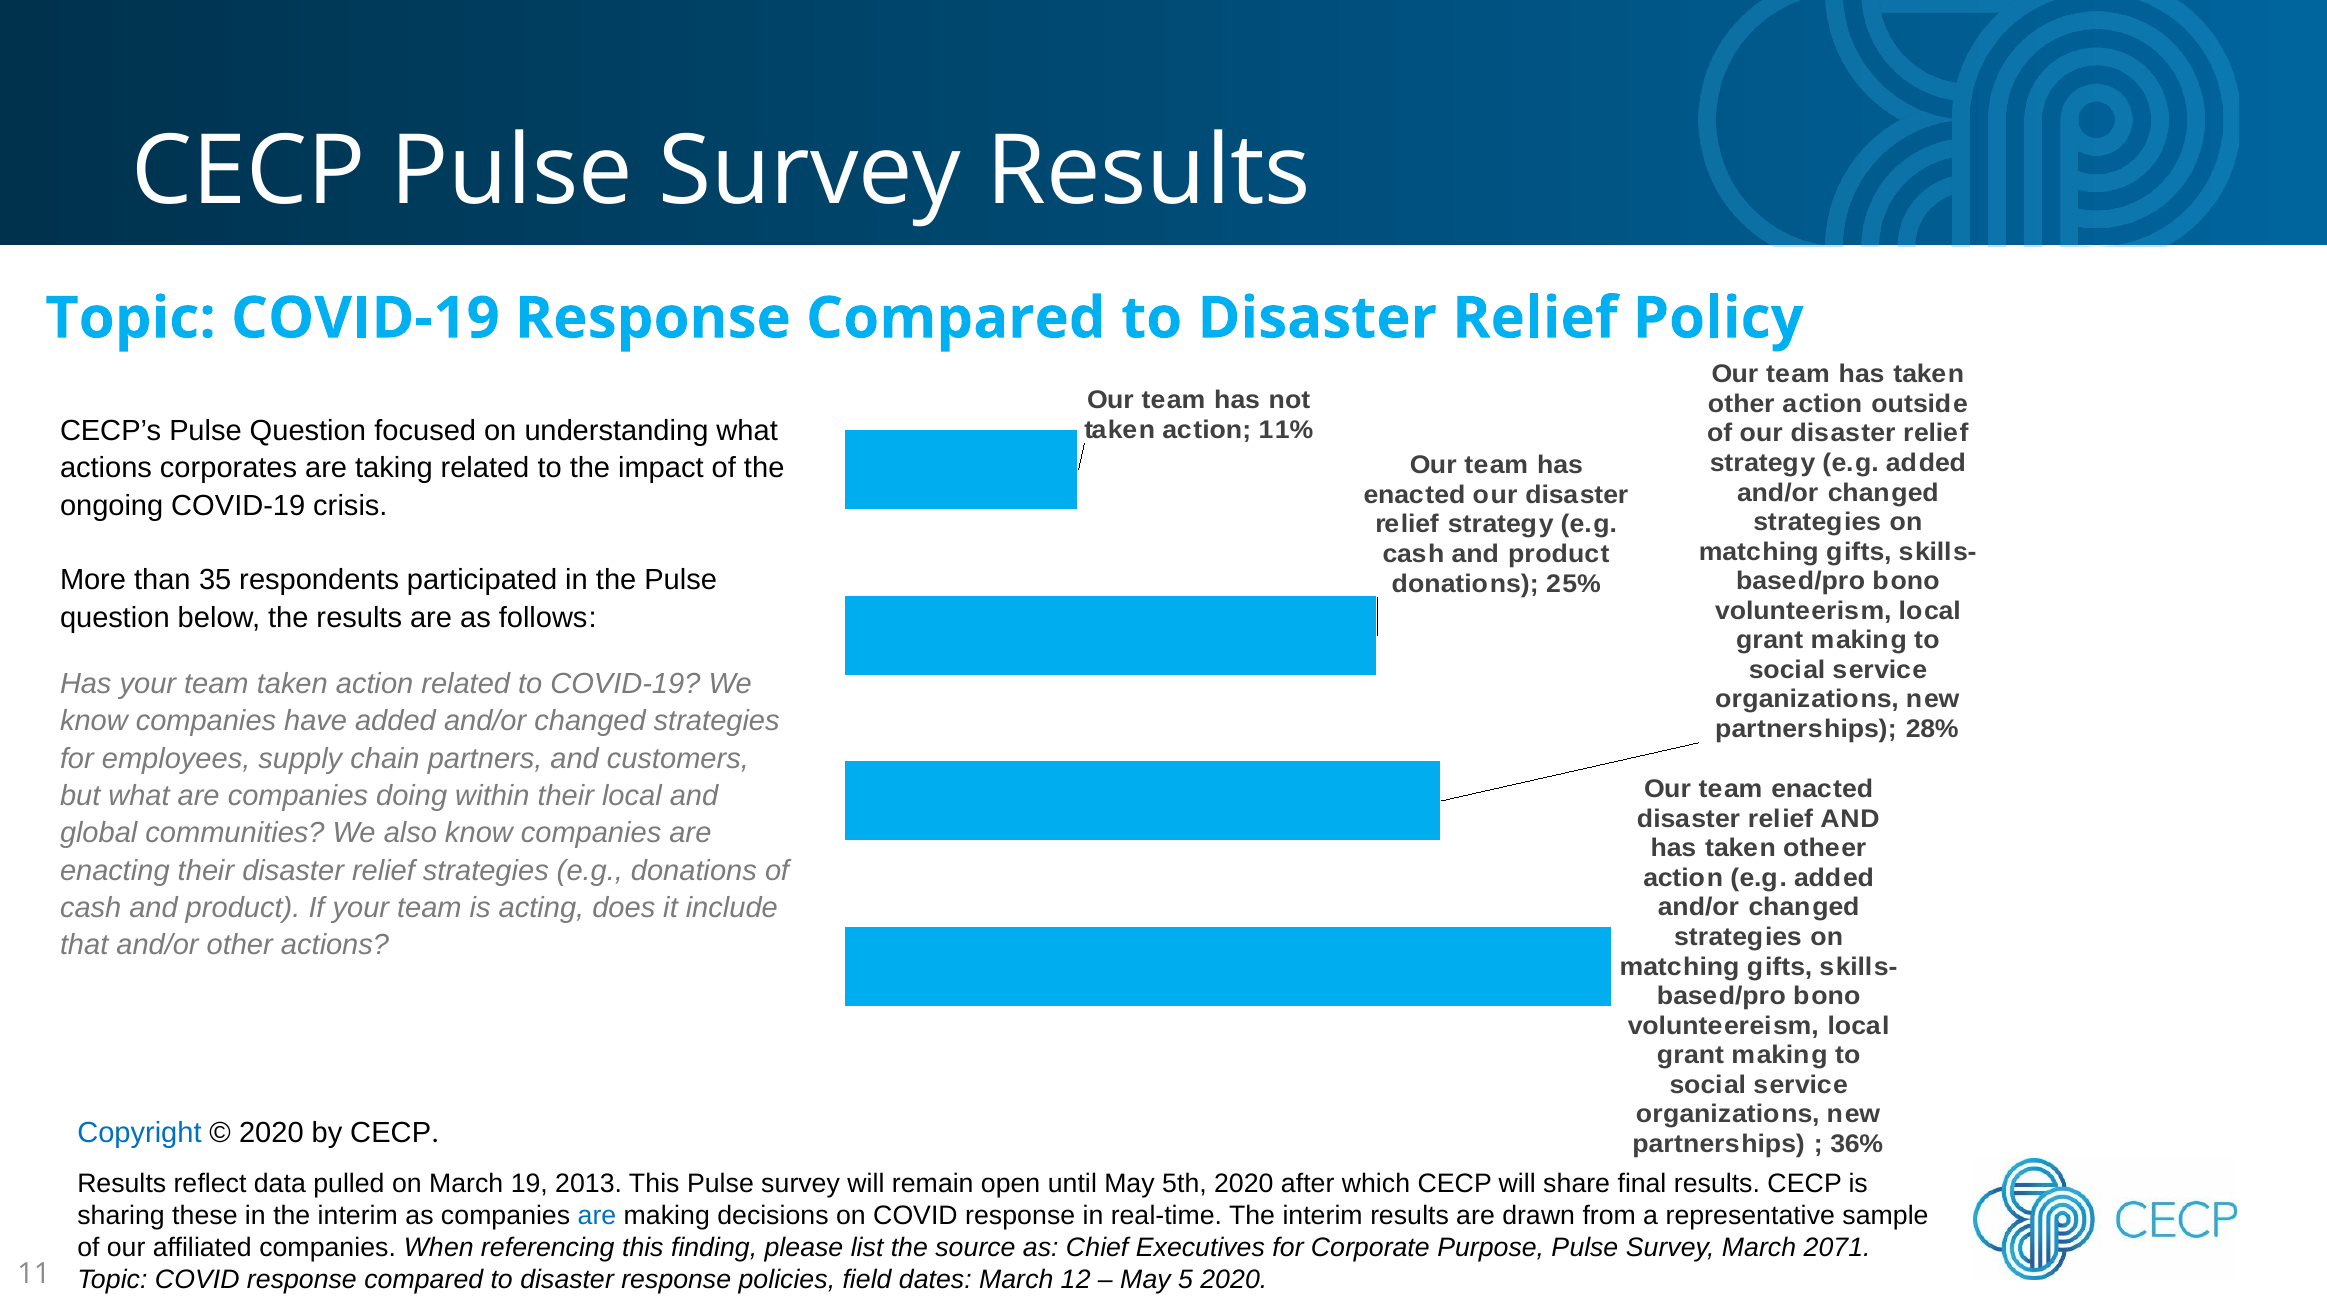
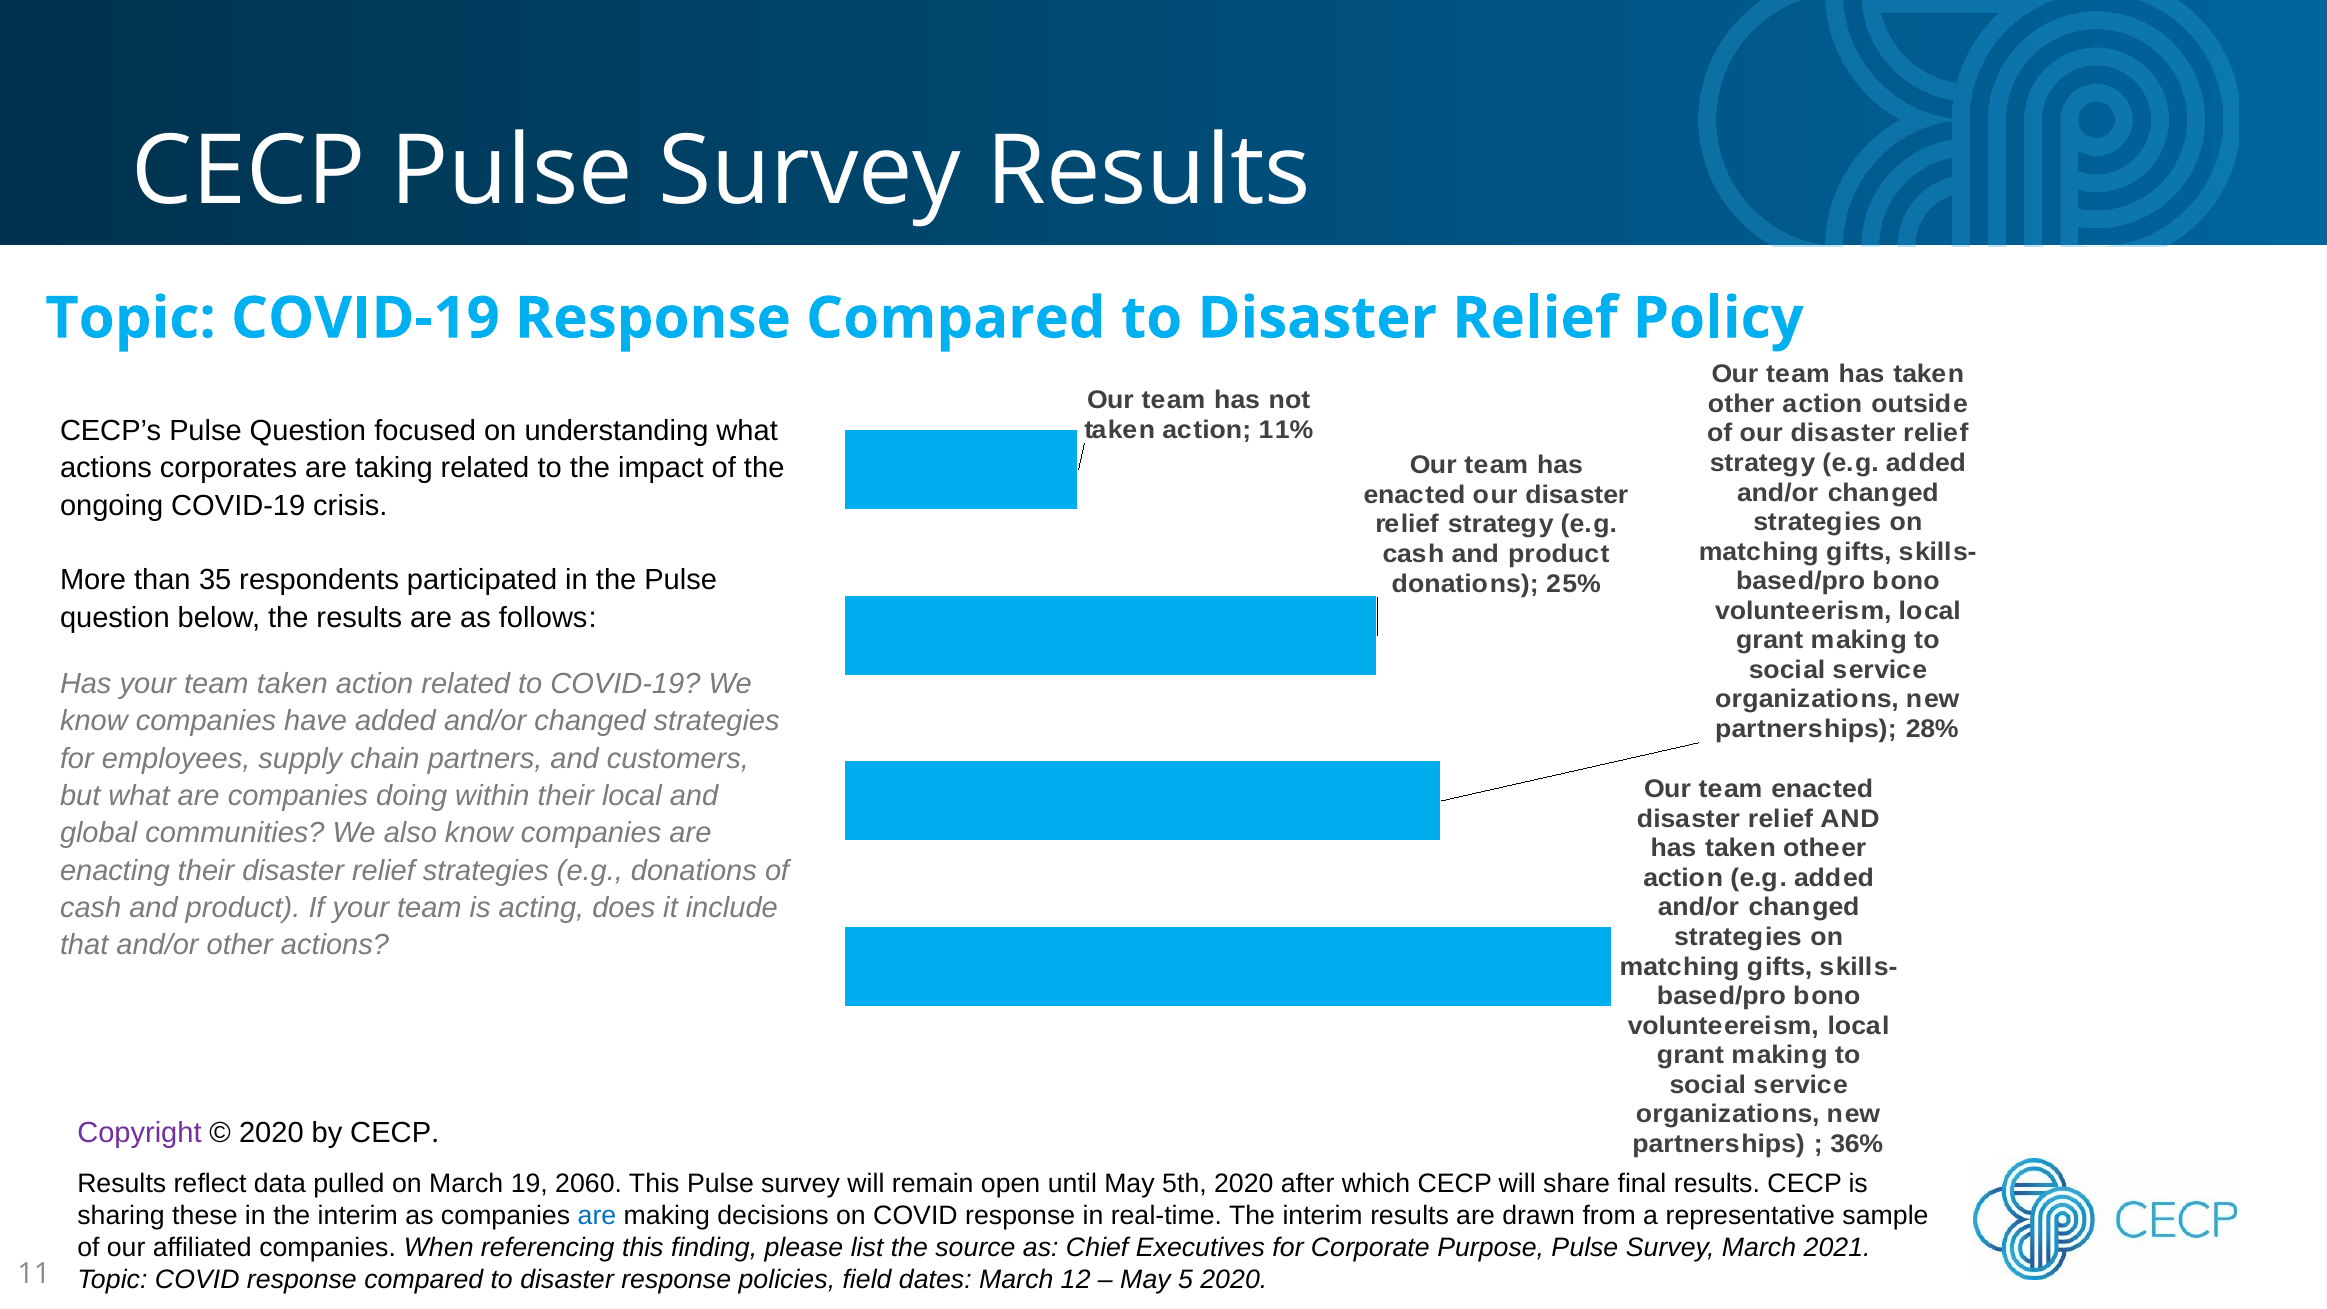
Copyright colour: blue -> purple (139, 1133)
2013: 2013 -> 2060 (589, 1184)
2071: 2071 -> 2021 (1837, 1248)
